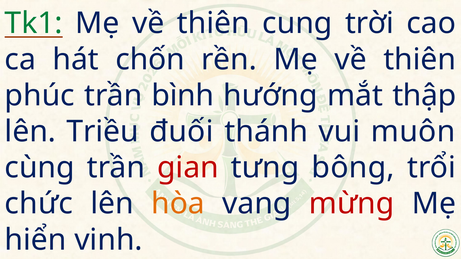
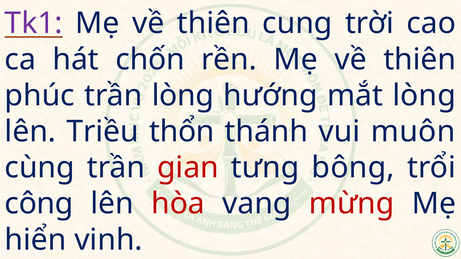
Tk1 colour: green -> purple (34, 23)
trần bình: bình -> lòng (183, 96)
mắt thập: thập -> lòng (424, 96)
đuối: đuối -> thổn (182, 132)
chức: chức -> công (39, 204)
hòa colour: orange -> red (178, 204)
